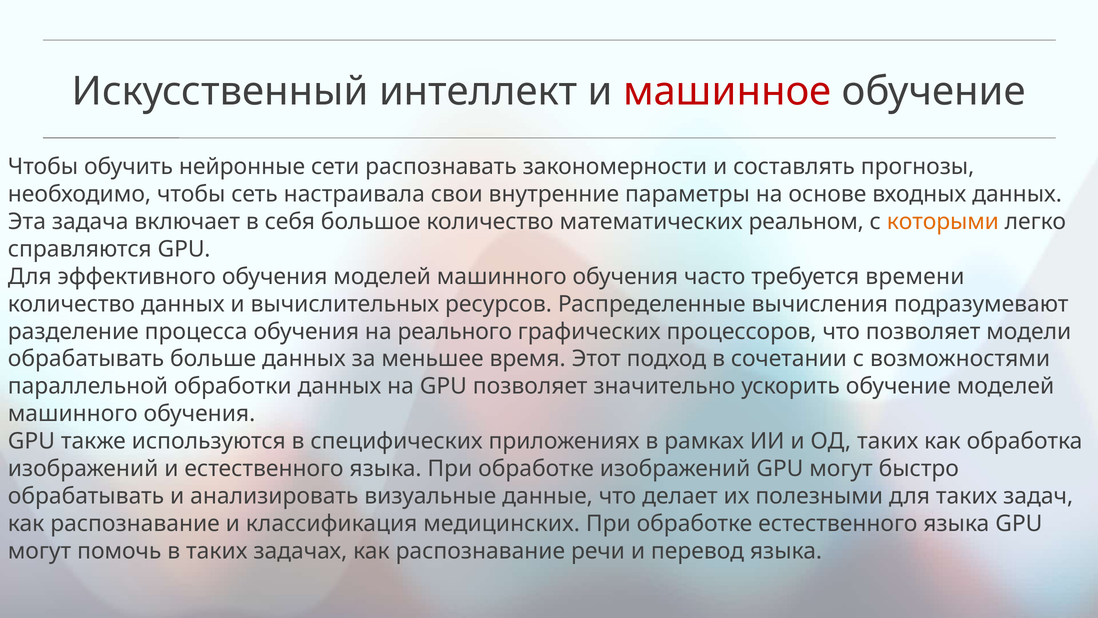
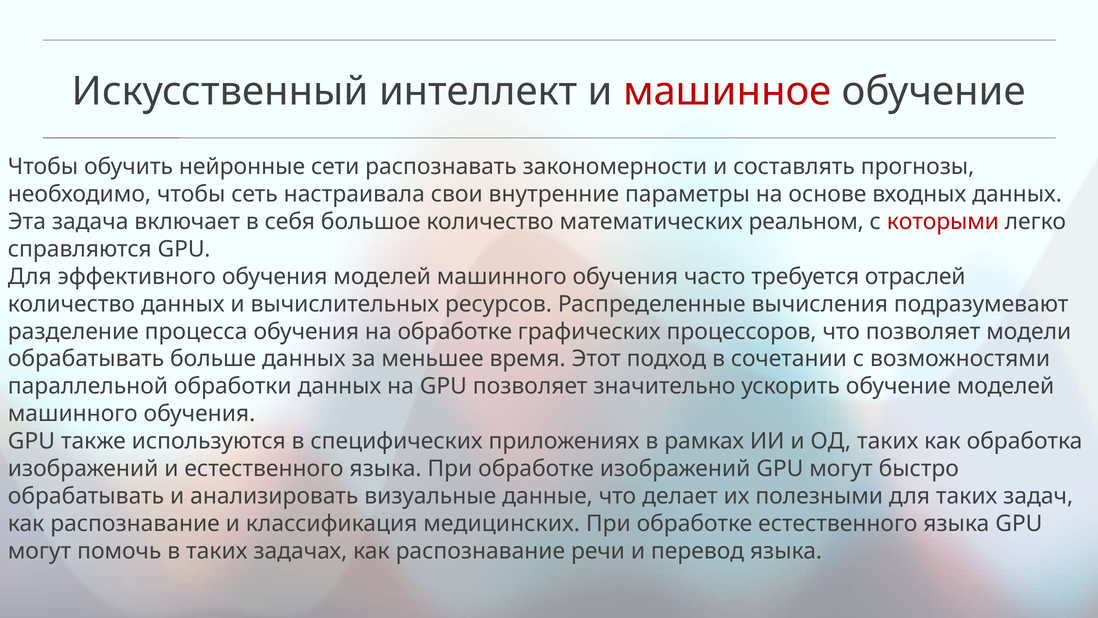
которыми colour: orange -> red (943, 221)
времени: времени -> отраслей (915, 276)
на реального: реального -> обработке (455, 331)
